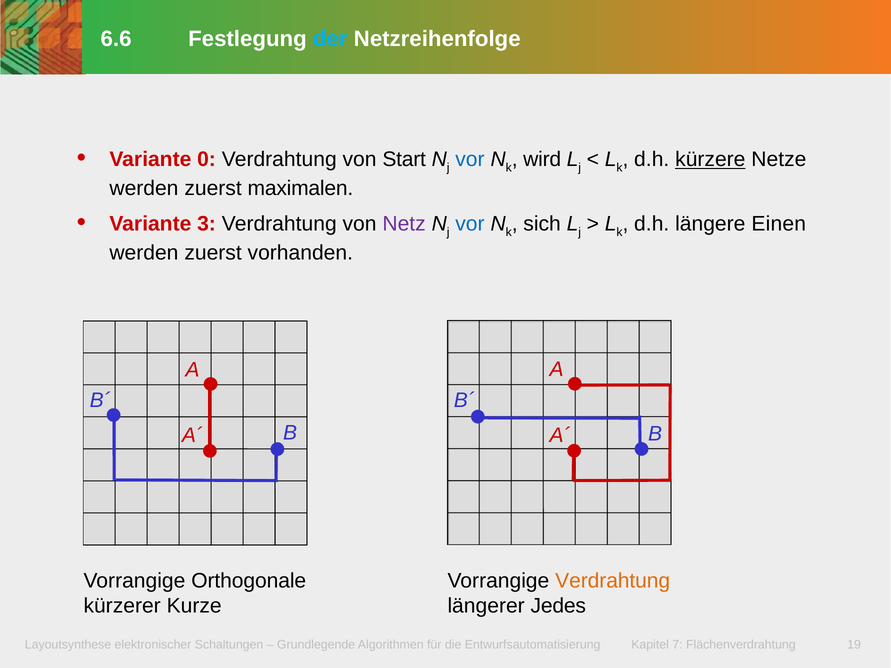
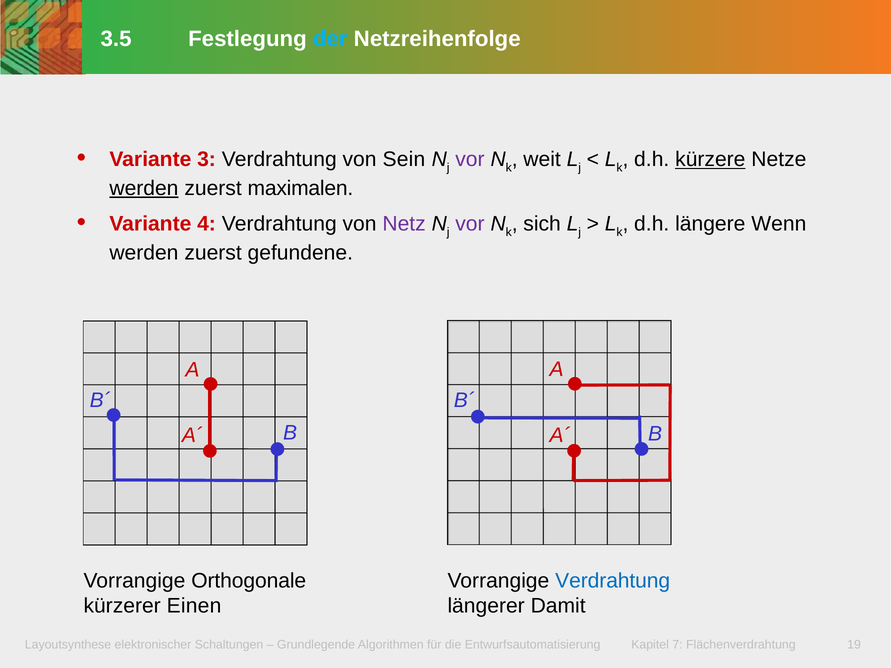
6.6: 6.6 -> 3.5 (116, 39)
0: 0 -> 3 (207, 160)
Start: Start -> Sein (404, 160)
vor colour: blue -> purple (470, 160)
wird: wird -> weit (542, 160)
werden underline: none -> present (144, 188)
3: 3 -> 4 (207, 224)
vor colour: blue -> purple (470, 224)
Einen: Einen -> Wenn (779, 224)
vorhanden: vorhanden -> gefundene (300, 253)
Verdrahtung colour: orange -> blue (613, 581)
Kurze: Kurze -> Einen (194, 606)
Jedes: Jedes -> Damit (558, 606)
